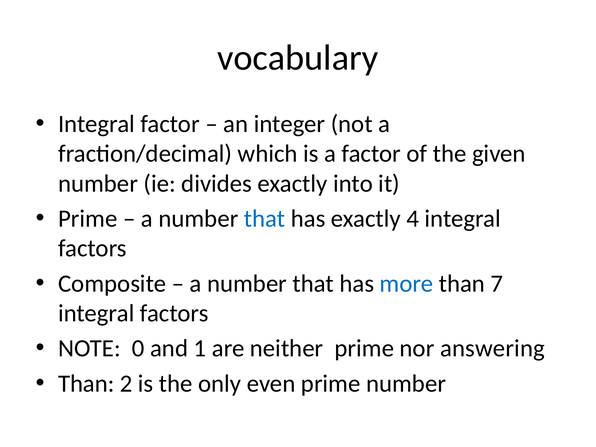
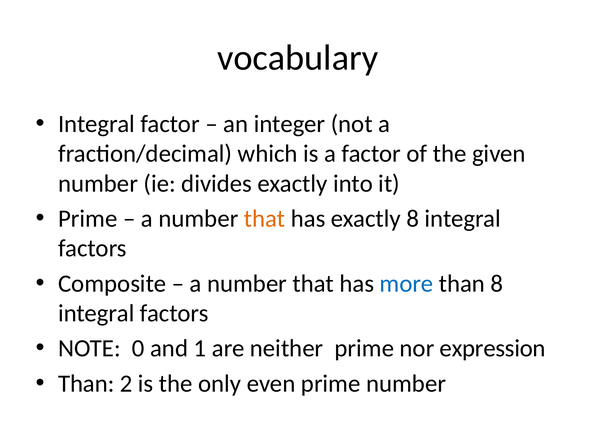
that colour: blue -> orange (265, 219)
exactly 4: 4 -> 8 (413, 219)
than 7: 7 -> 8 (497, 284)
answering: answering -> expression (493, 348)
